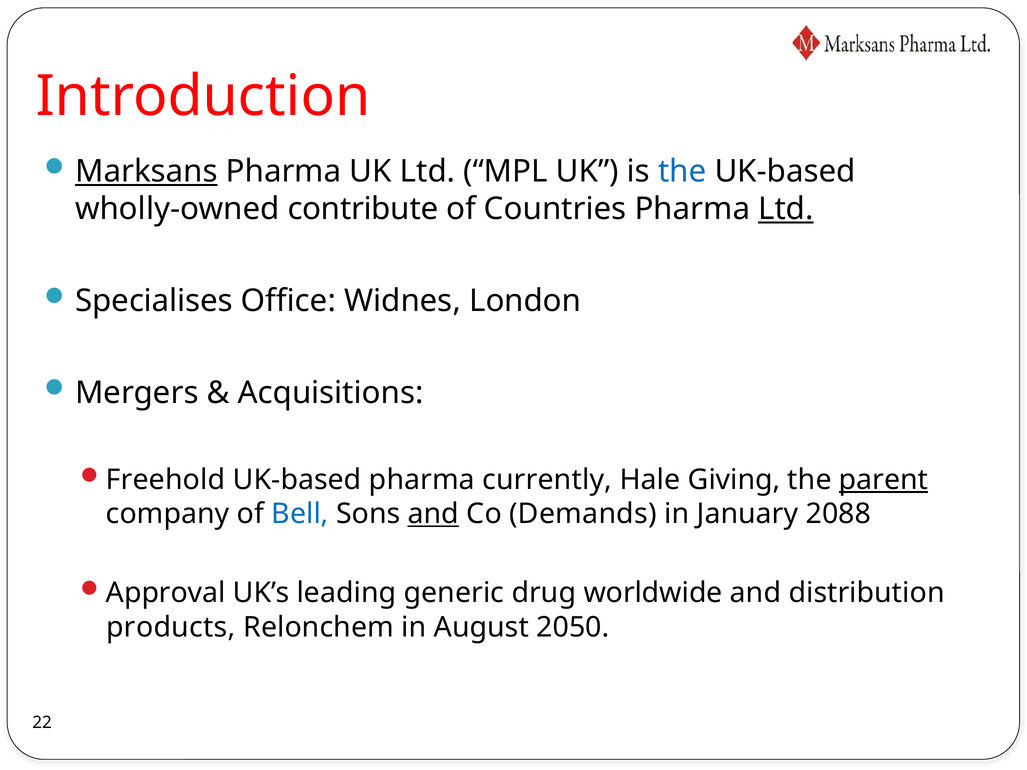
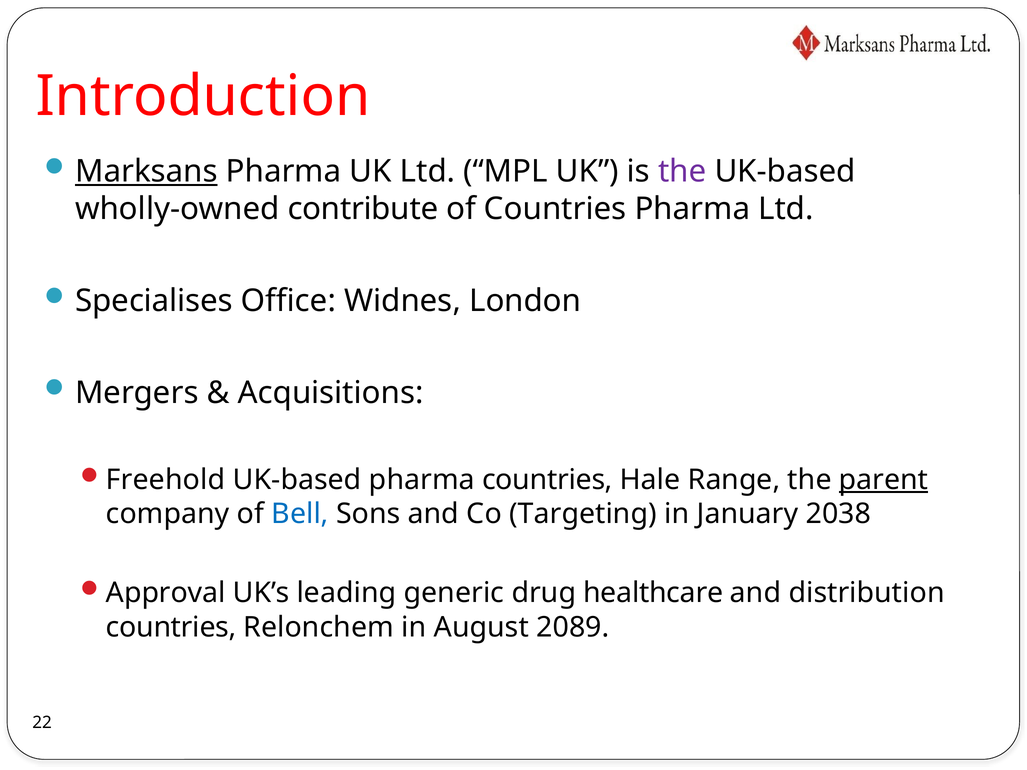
the colour: blue -> purple (682, 172)
Ltd underline: present -> none (786, 209)
pharma currently: currently -> countries (547, 480)
Giving: Giving -> Range (734, 480)
and underline: present -> none (433, 514)
Demands: Demands -> Targeting (583, 514)
2088: 2088 -> 2038 (838, 514)
worldwide: worldwide -> healthcare (653, 593)
products: products -> countries (171, 627)
2050: 2050 -> 2089 (573, 627)
